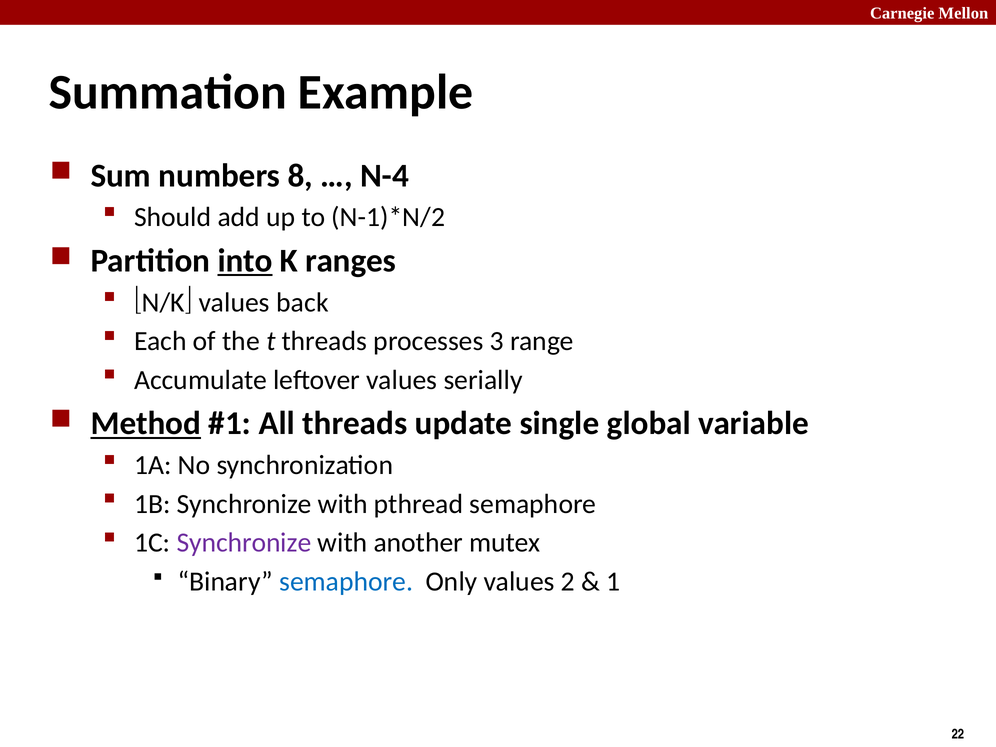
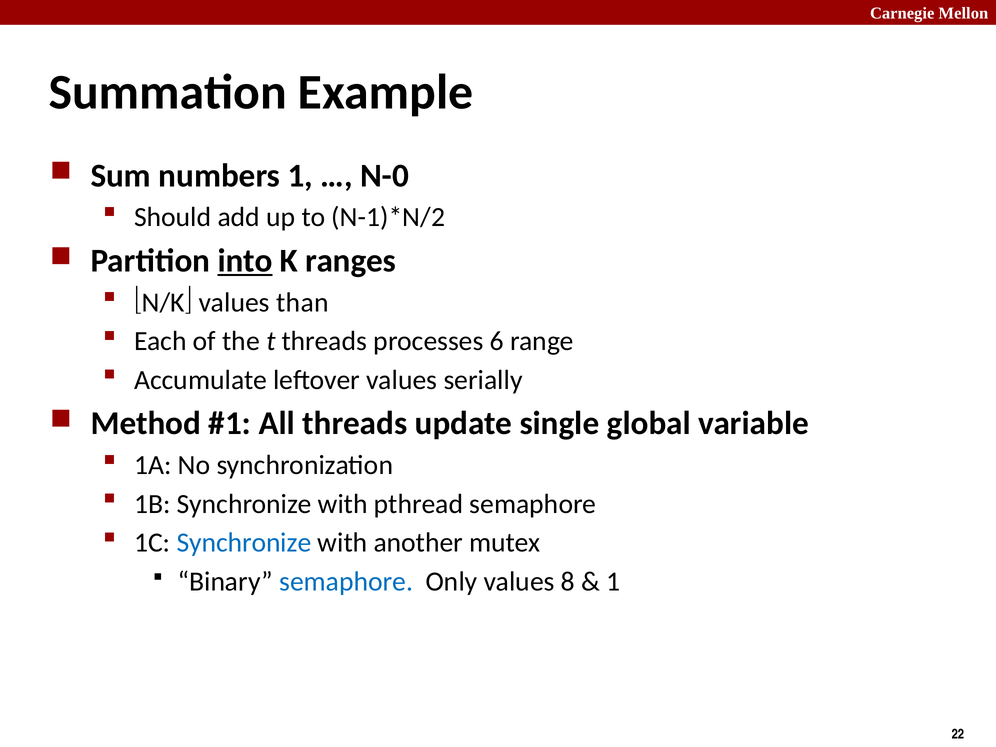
numbers 8: 8 -> 1 (300, 176)
N-4: N-4 -> N-0 (384, 176)
back: back -> than (303, 302)
3: 3 -> 6 (497, 341)
Method underline: present -> none (146, 424)
Synchronize colour: purple -> blue (244, 543)
2: 2 -> 8 (568, 581)
